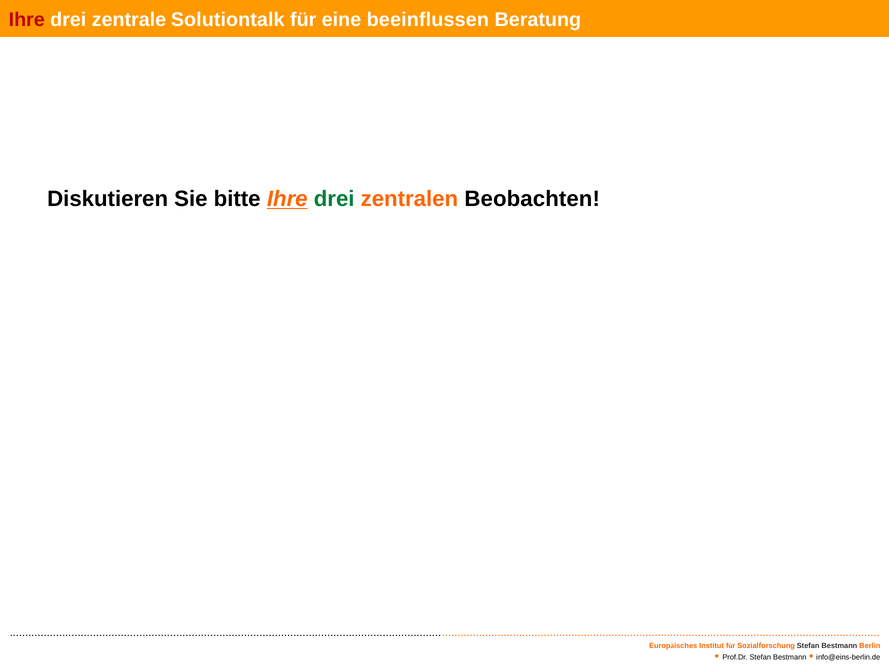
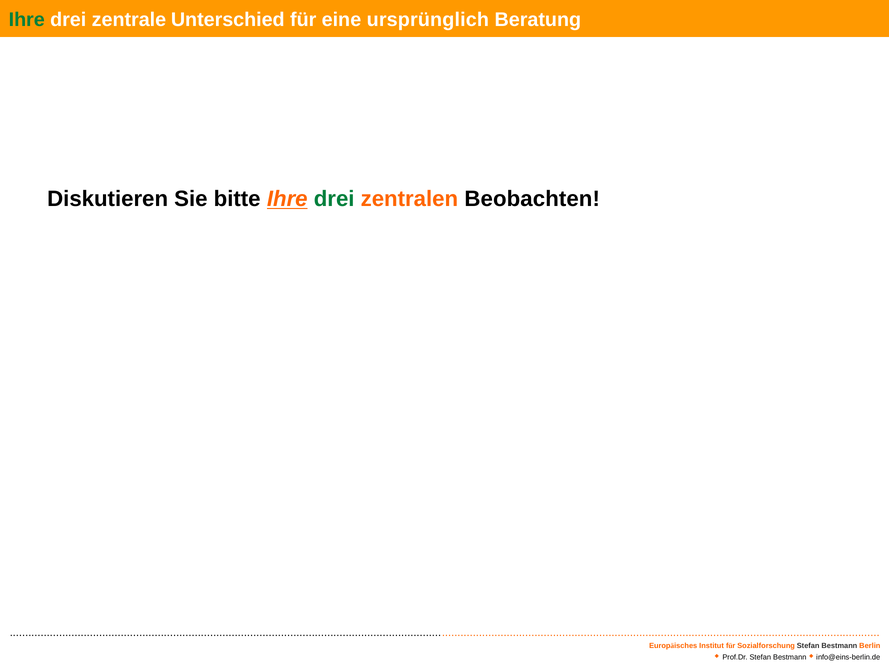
Ihre colour: red -> green (27, 20)
Solutiontalk: Solutiontalk -> Unterschied (228, 20)
beeinflussen: beeinflussen -> ursprünglich (428, 20)
